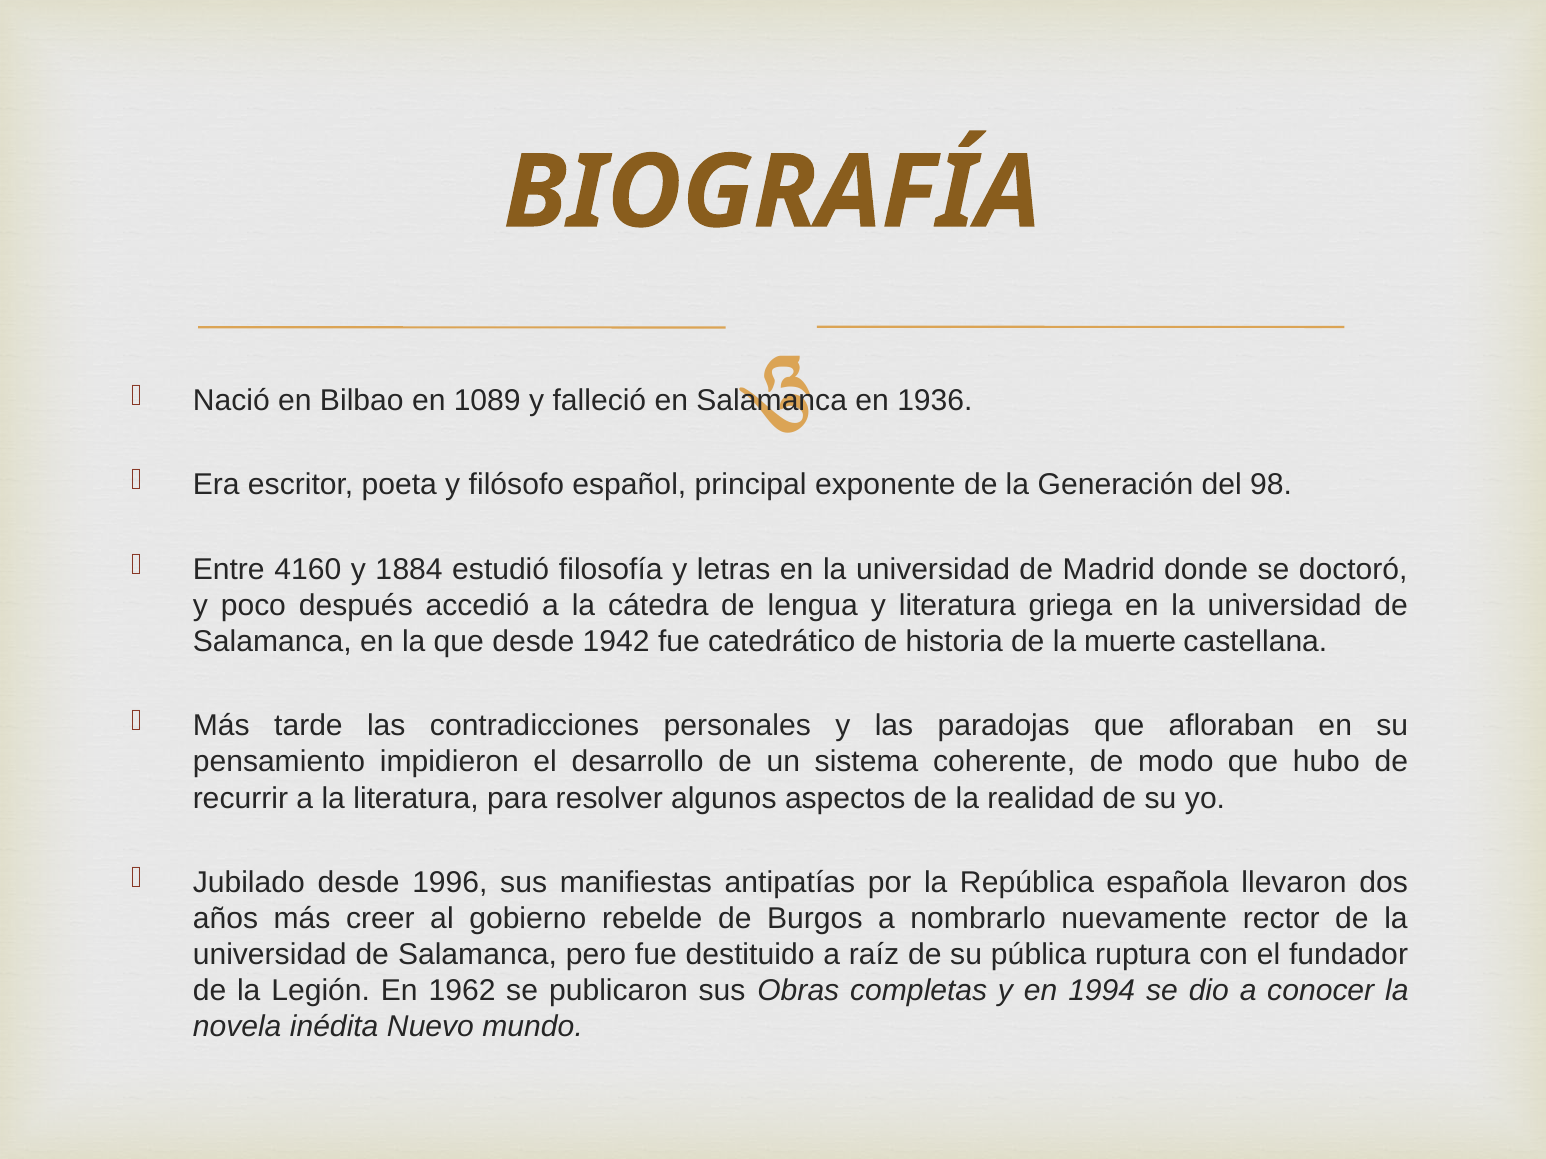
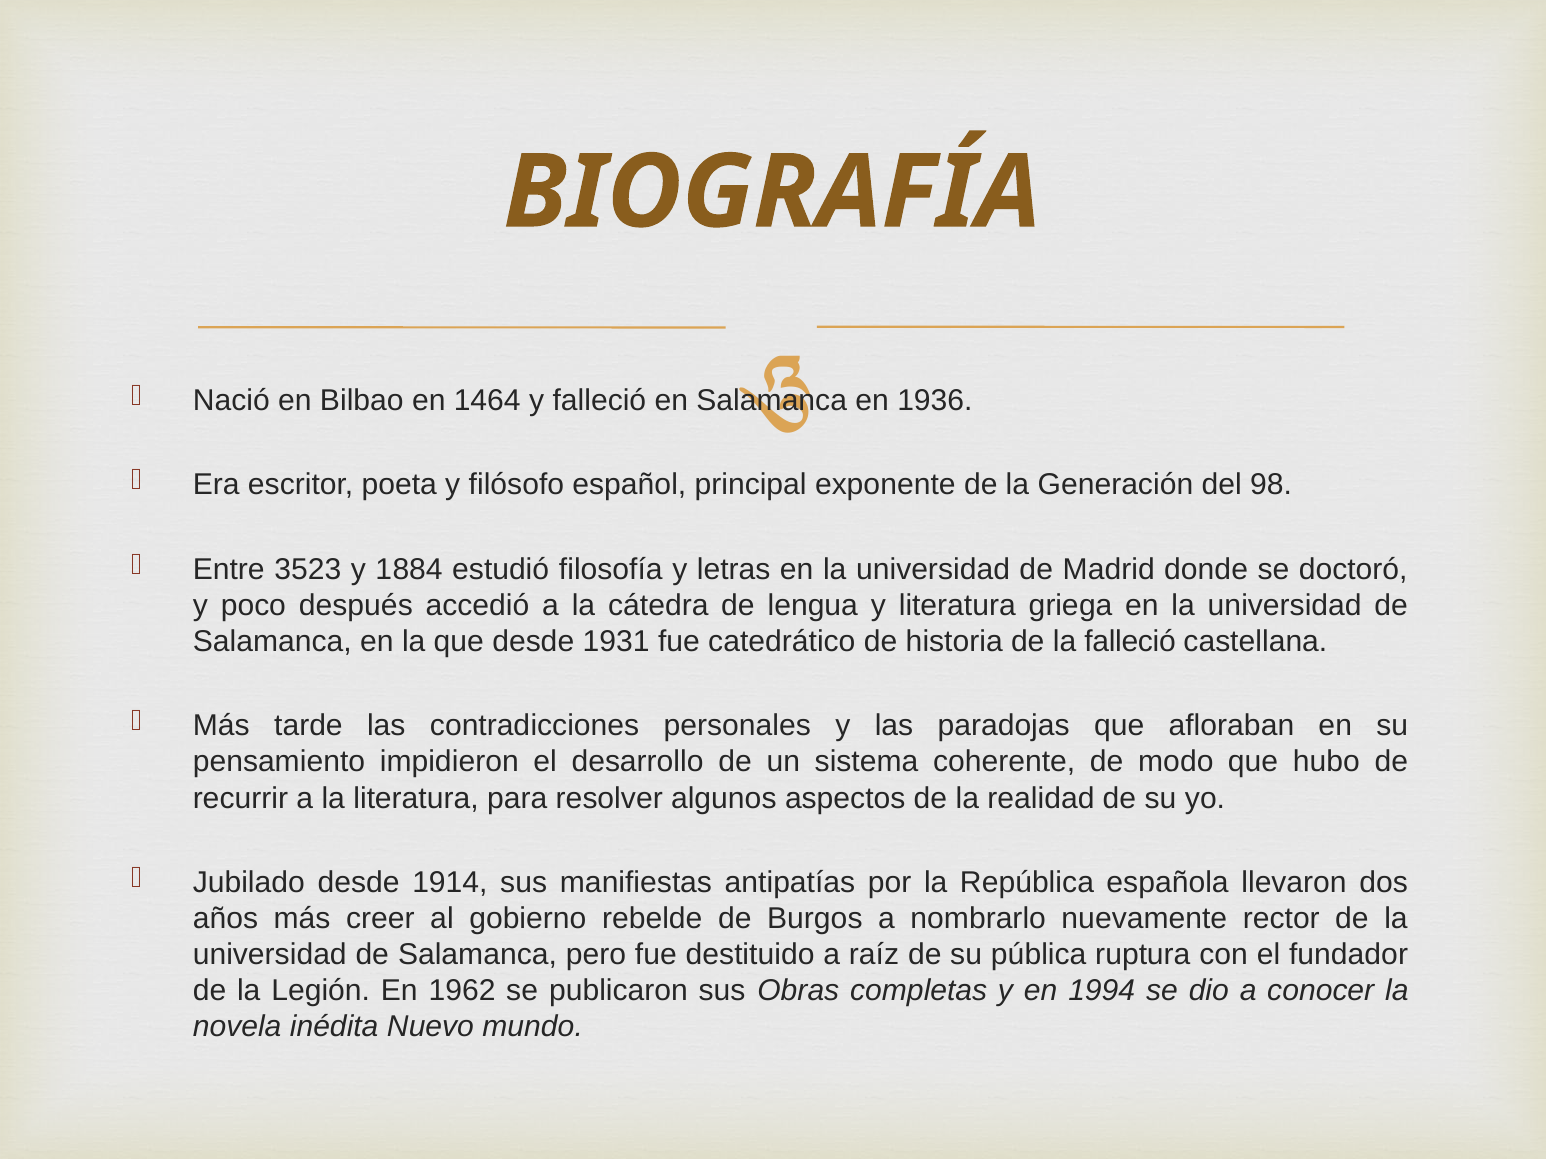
1089: 1089 -> 1464 (487, 401)
4160: 4160 -> 3523 (308, 569)
1942: 1942 -> 1931 (616, 642)
la muerte: muerte -> falleció (1130, 642)
1996: 1996 -> 1914 (450, 883)
